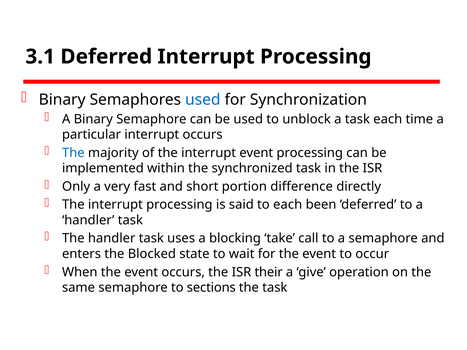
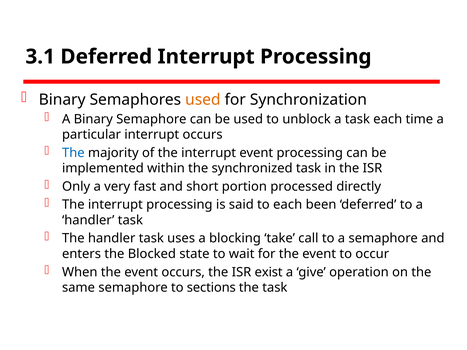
used colour: blue -> orange (203, 100)
difference: difference -> processed (302, 187)
their: their -> exist (269, 272)
